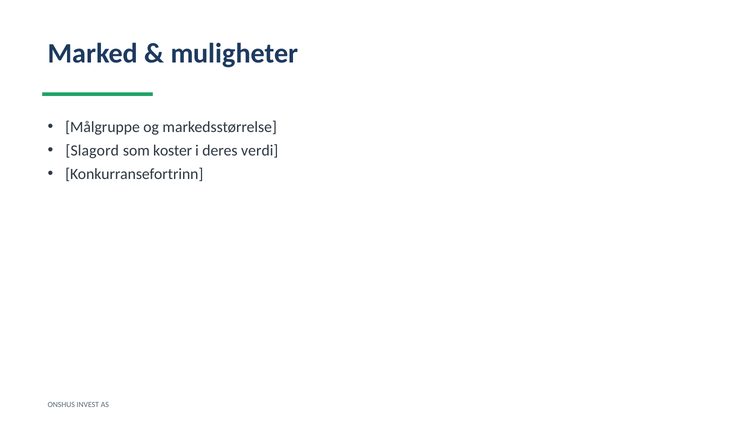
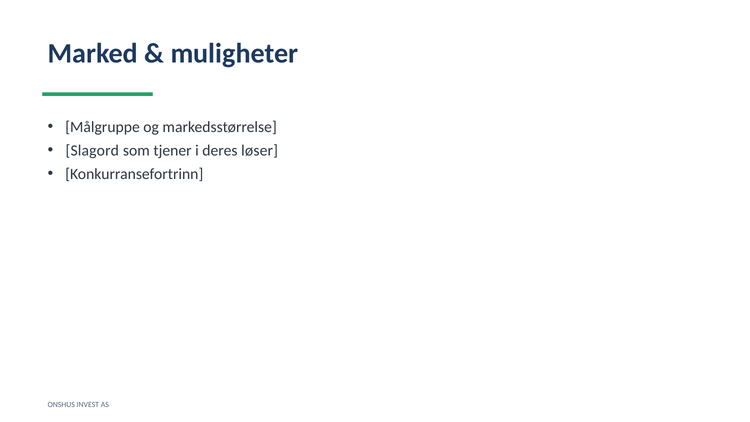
koster: koster -> tjener (173, 150)
verdi: verdi -> løser (260, 150)
